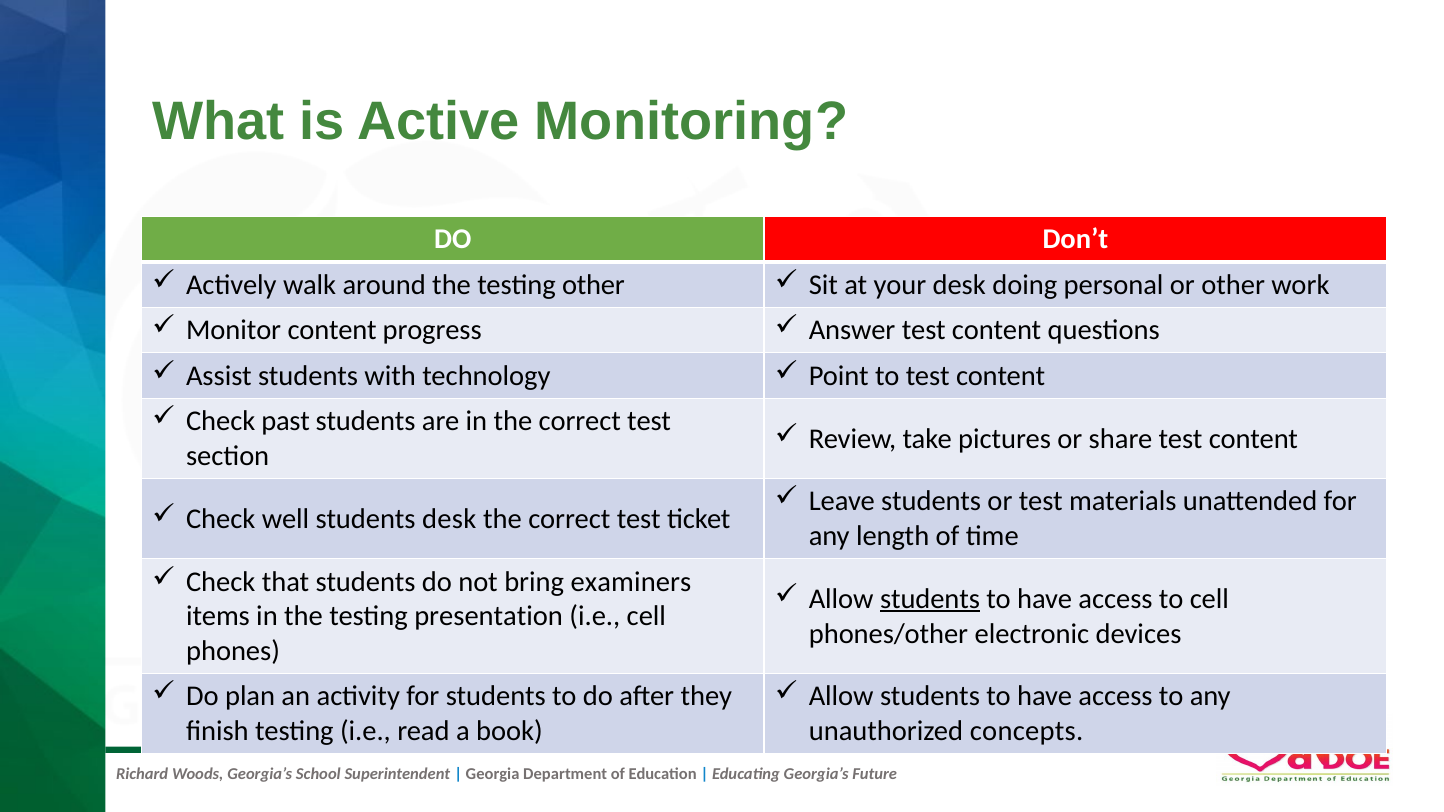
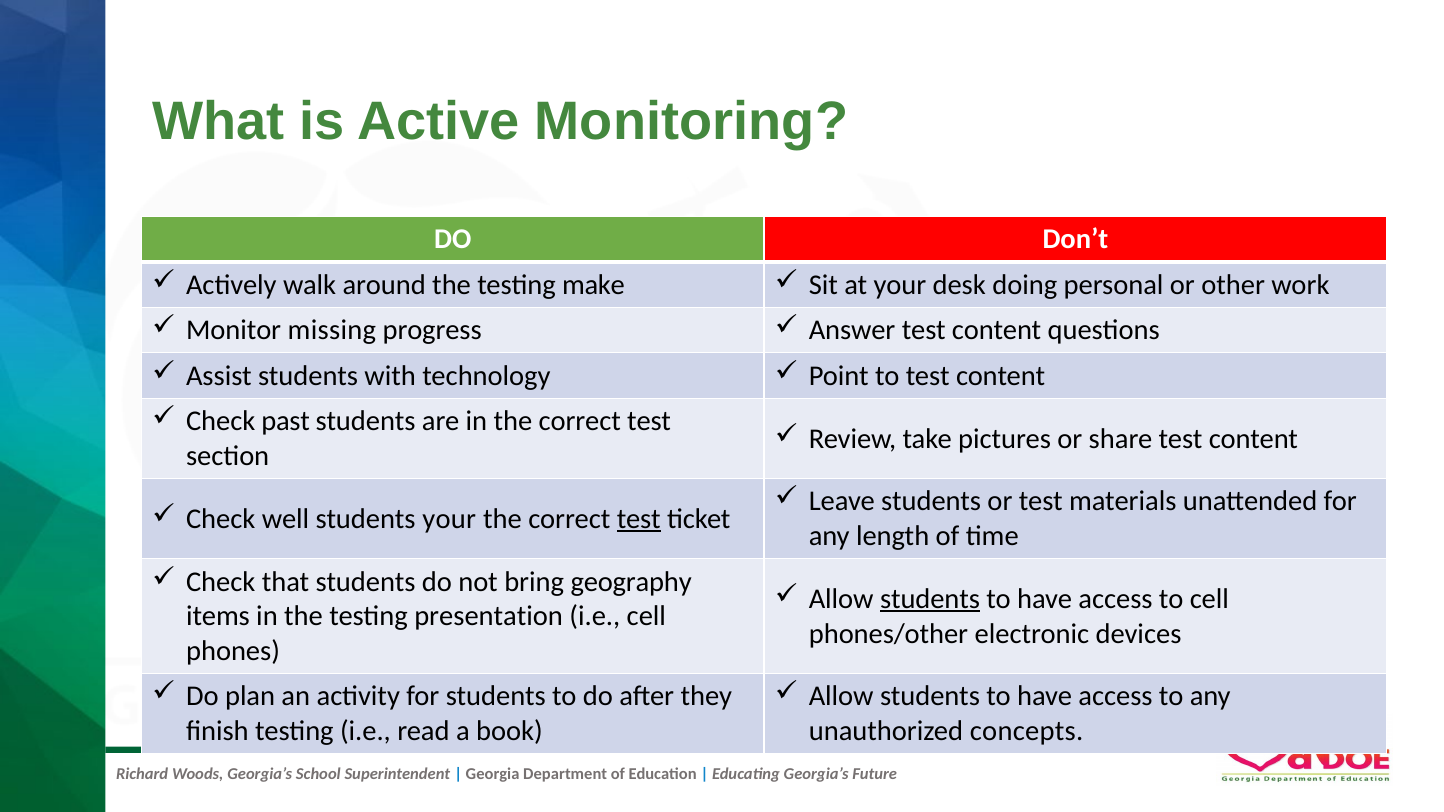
testing other: other -> make (593, 285)
Monitor content: content -> missing (332, 330)
students desk: desk -> your (449, 519)
test underline: none -> present (639, 519)
examiners: examiners -> geography (631, 582)
